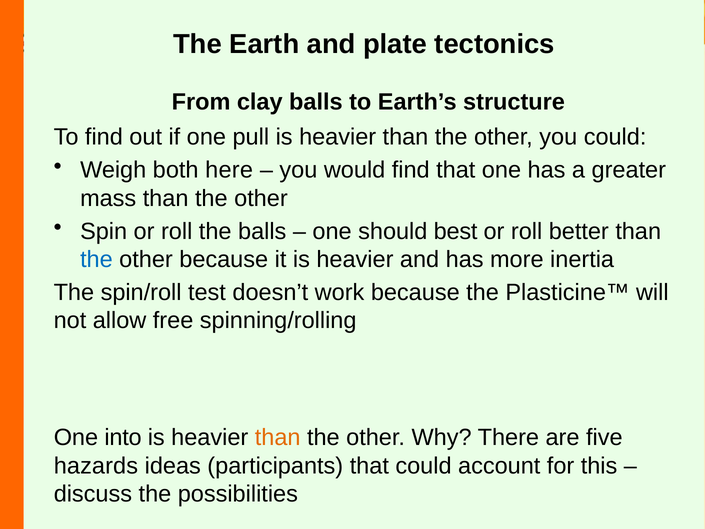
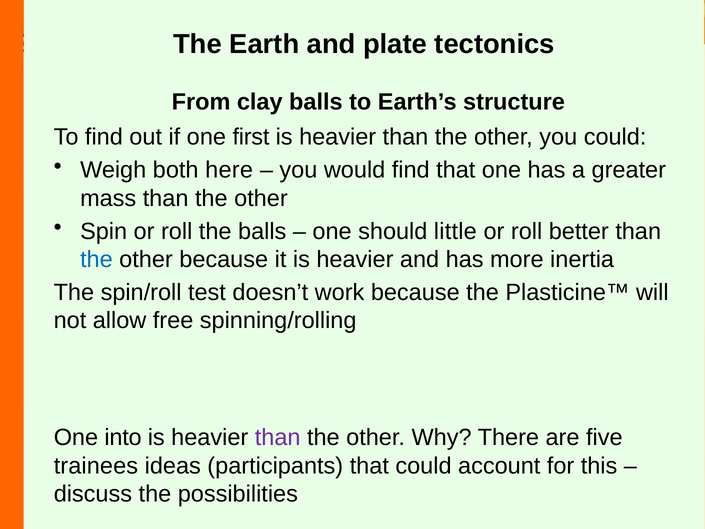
pull: pull -> first (251, 137)
best: best -> little (455, 231)
than colour: orange -> purple (278, 437)
hazards: hazards -> trainees (96, 466)
